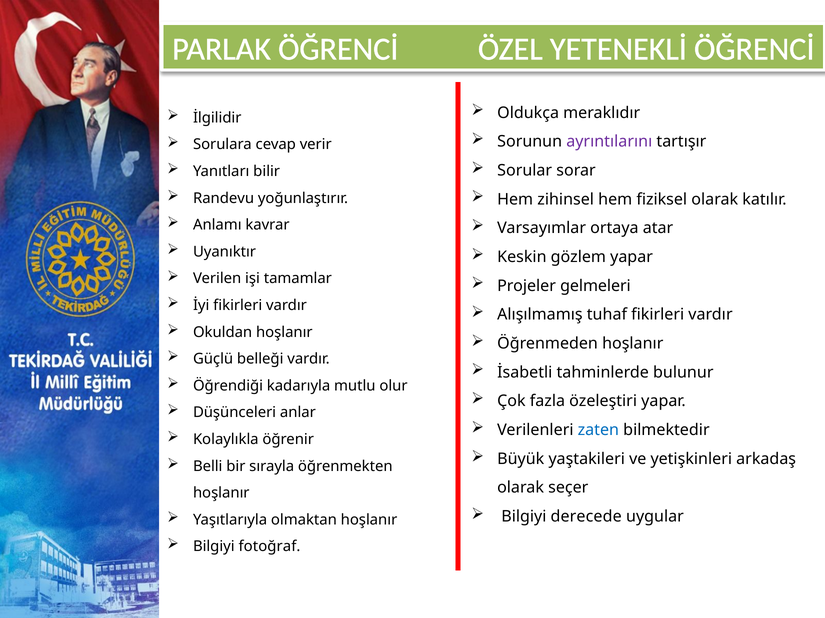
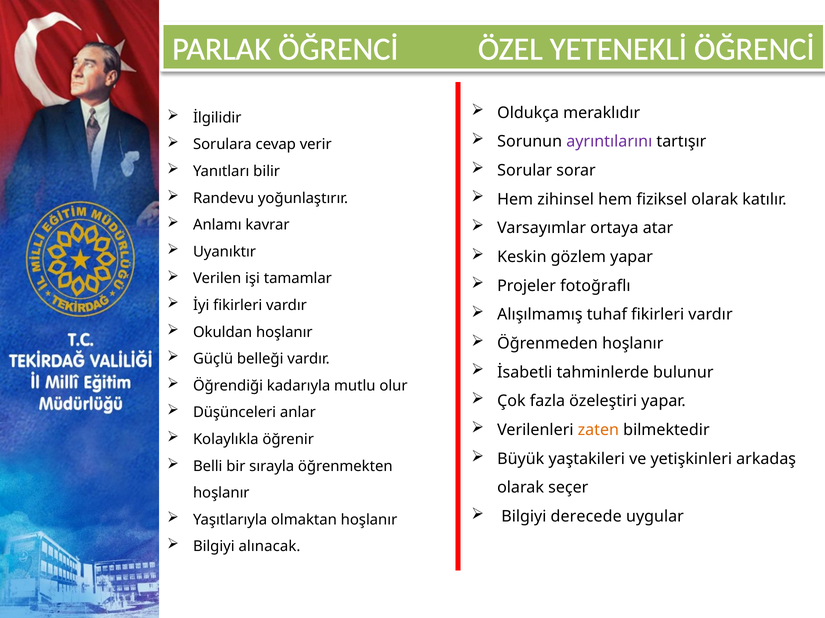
gelmeleri: gelmeleri -> fotoğraflı (595, 286)
zaten colour: blue -> orange (598, 431)
fotoğraf: fotoğraf -> alınacak (269, 547)
